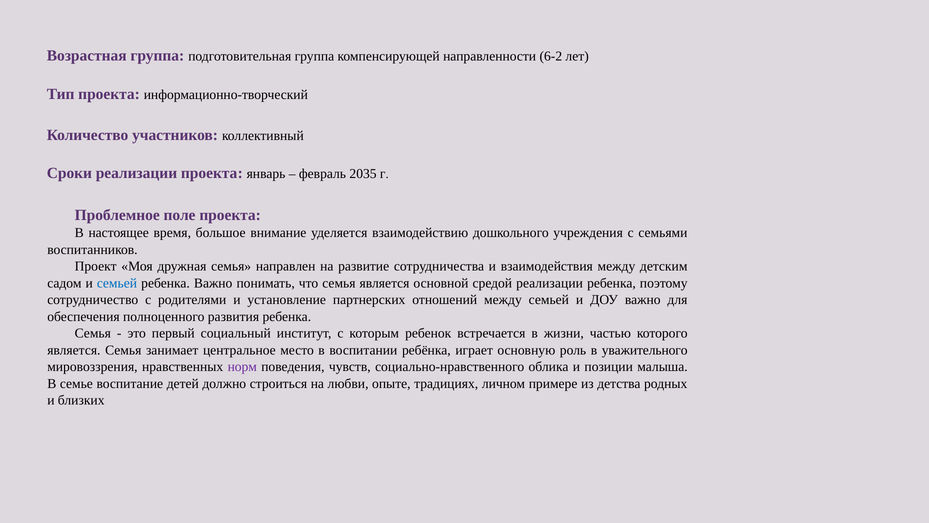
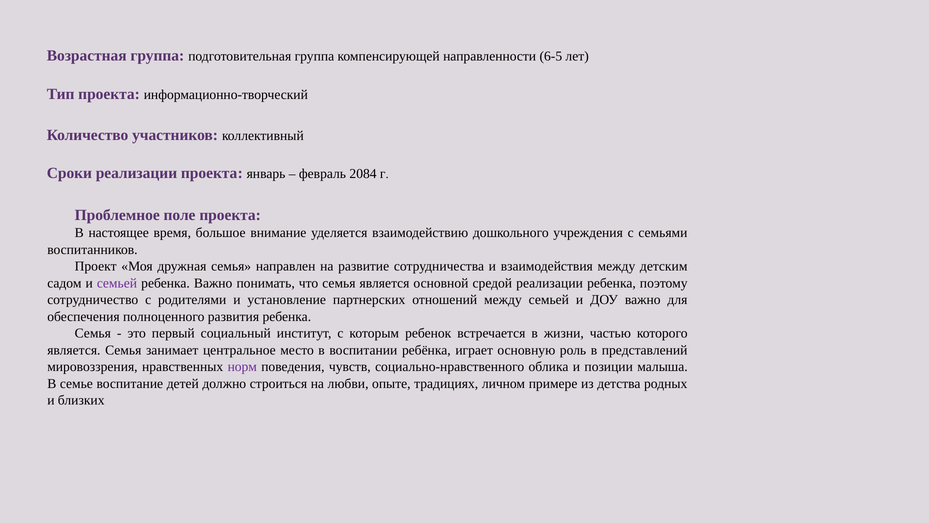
6-2: 6-2 -> 6-5 (551, 56)
2035: 2035 -> 2084 (363, 174)
семьей colour: blue -> purple (117, 283)
уважительного: уважительного -> представлений (645, 350)
